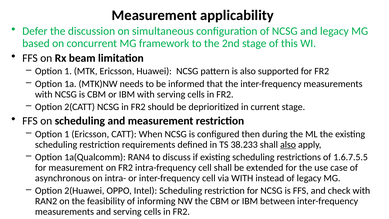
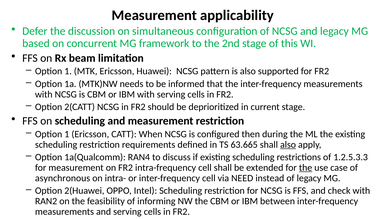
38.233: 38.233 -> 63.665 (244, 144)
1.6.7.5.5: 1.6.7.5.5 -> 1.2.5.3.3 (351, 157)
the underline: none -> present (306, 167)
via WITH: WITH -> NEED (242, 178)
